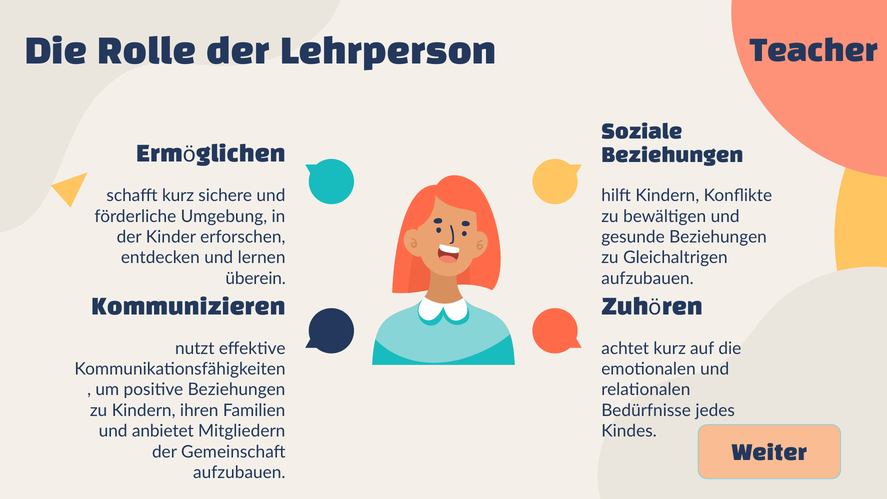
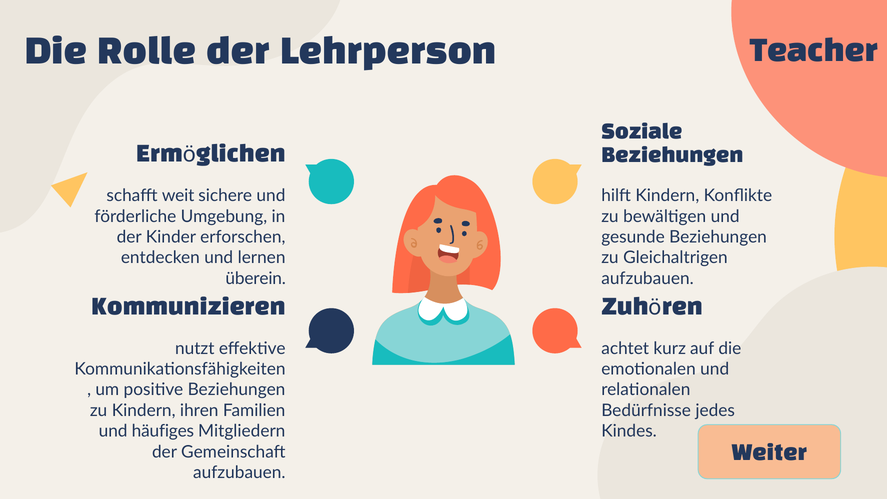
schafft kurz: kurz -> weit (178, 196)
anbietet: anbietet -> häufiges (163, 431)
